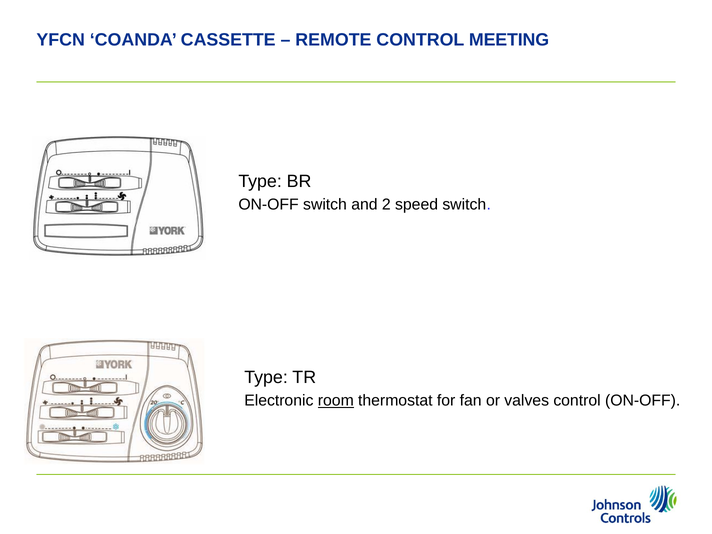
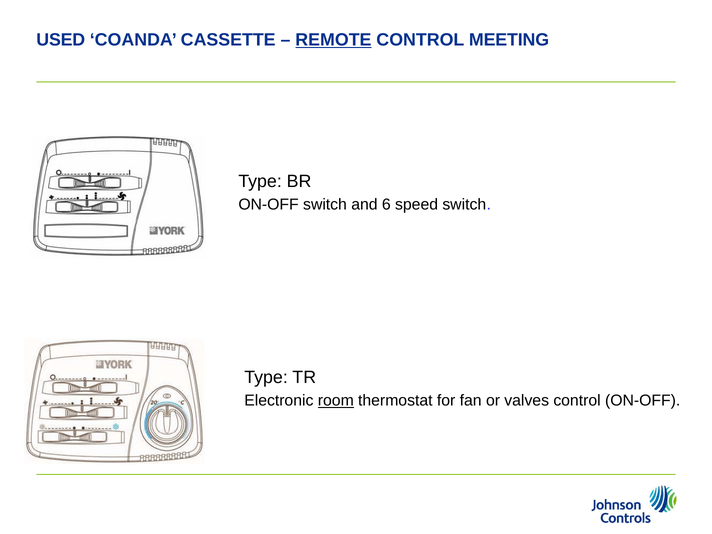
YFCN: YFCN -> USED (61, 40)
REMOTE underline: none -> present (333, 40)
2: 2 -> 6 (386, 205)
